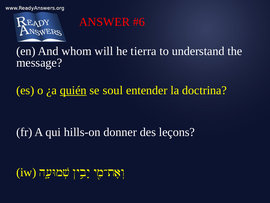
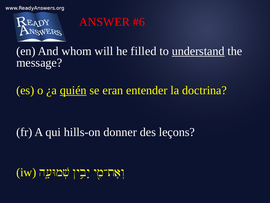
tierra: tierra -> filled (144, 51)
understand underline: none -> present (198, 51)
soul: soul -> eran (113, 90)
